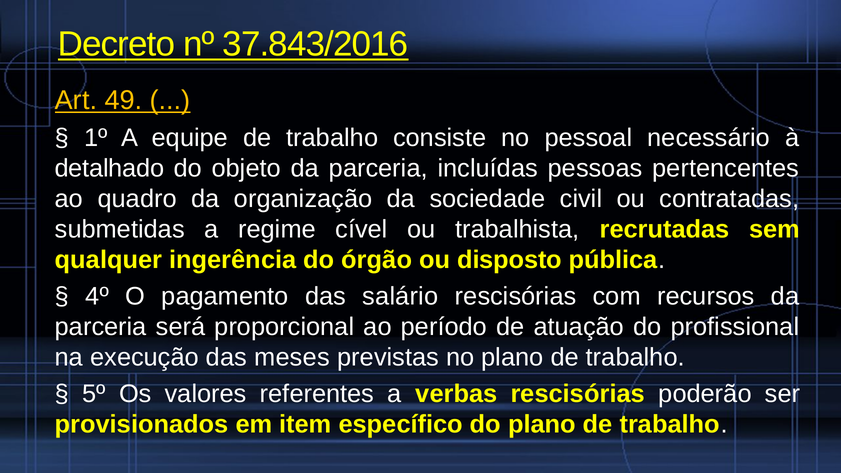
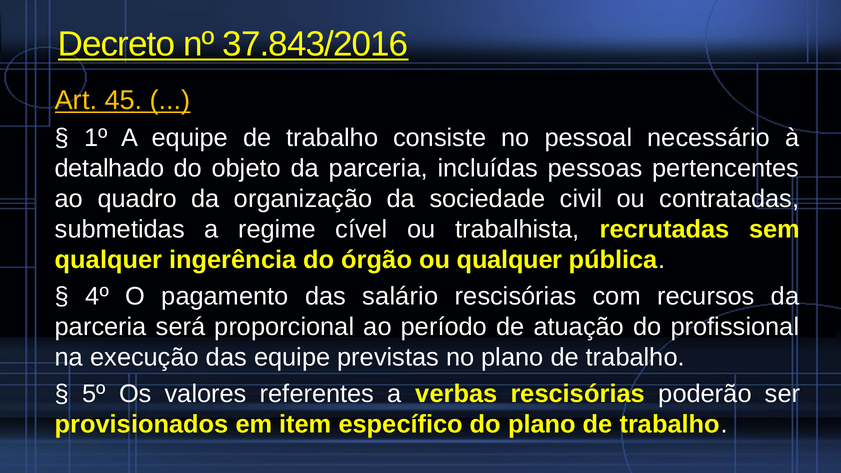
49: 49 -> 45 (123, 100)
ou disposto: disposto -> qualquer (510, 260)
das meses: meses -> equipe (292, 357)
